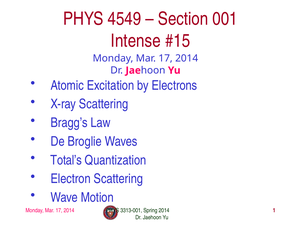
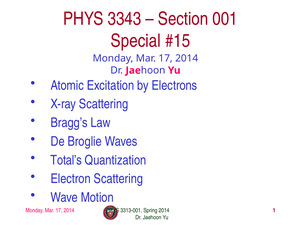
4549: 4549 -> 3343 (124, 19)
Intense: Intense -> Special (136, 41)
